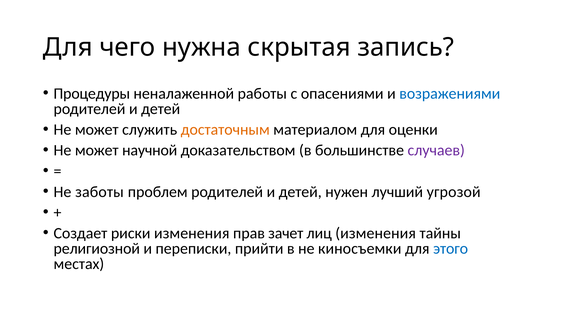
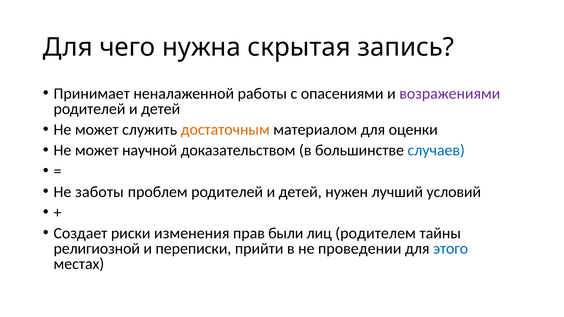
Процедуры: Процедуры -> Принимает (92, 94)
возражениями colour: blue -> purple (450, 94)
случаев colour: purple -> blue (436, 151)
угрозой: угрозой -> условий (454, 192)
зачет: зачет -> были (286, 233)
лиц изменения: изменения -> родителем (376, 233)
киносъемки: киносъемки -> проведении (360, 249)
